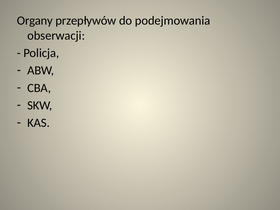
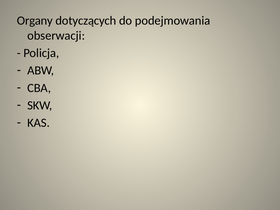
przepływów: przepływów -> dotyczących (86, 21)
